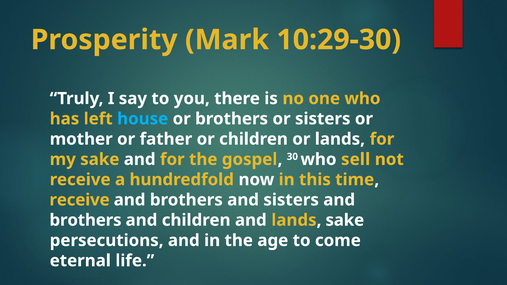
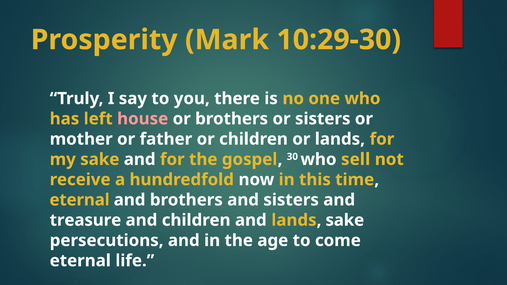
house colour: light blue -> pink (143, 119)
receive: receive -> eternal (80, 200)
brothers: brothers -> treasure (85, 220)
